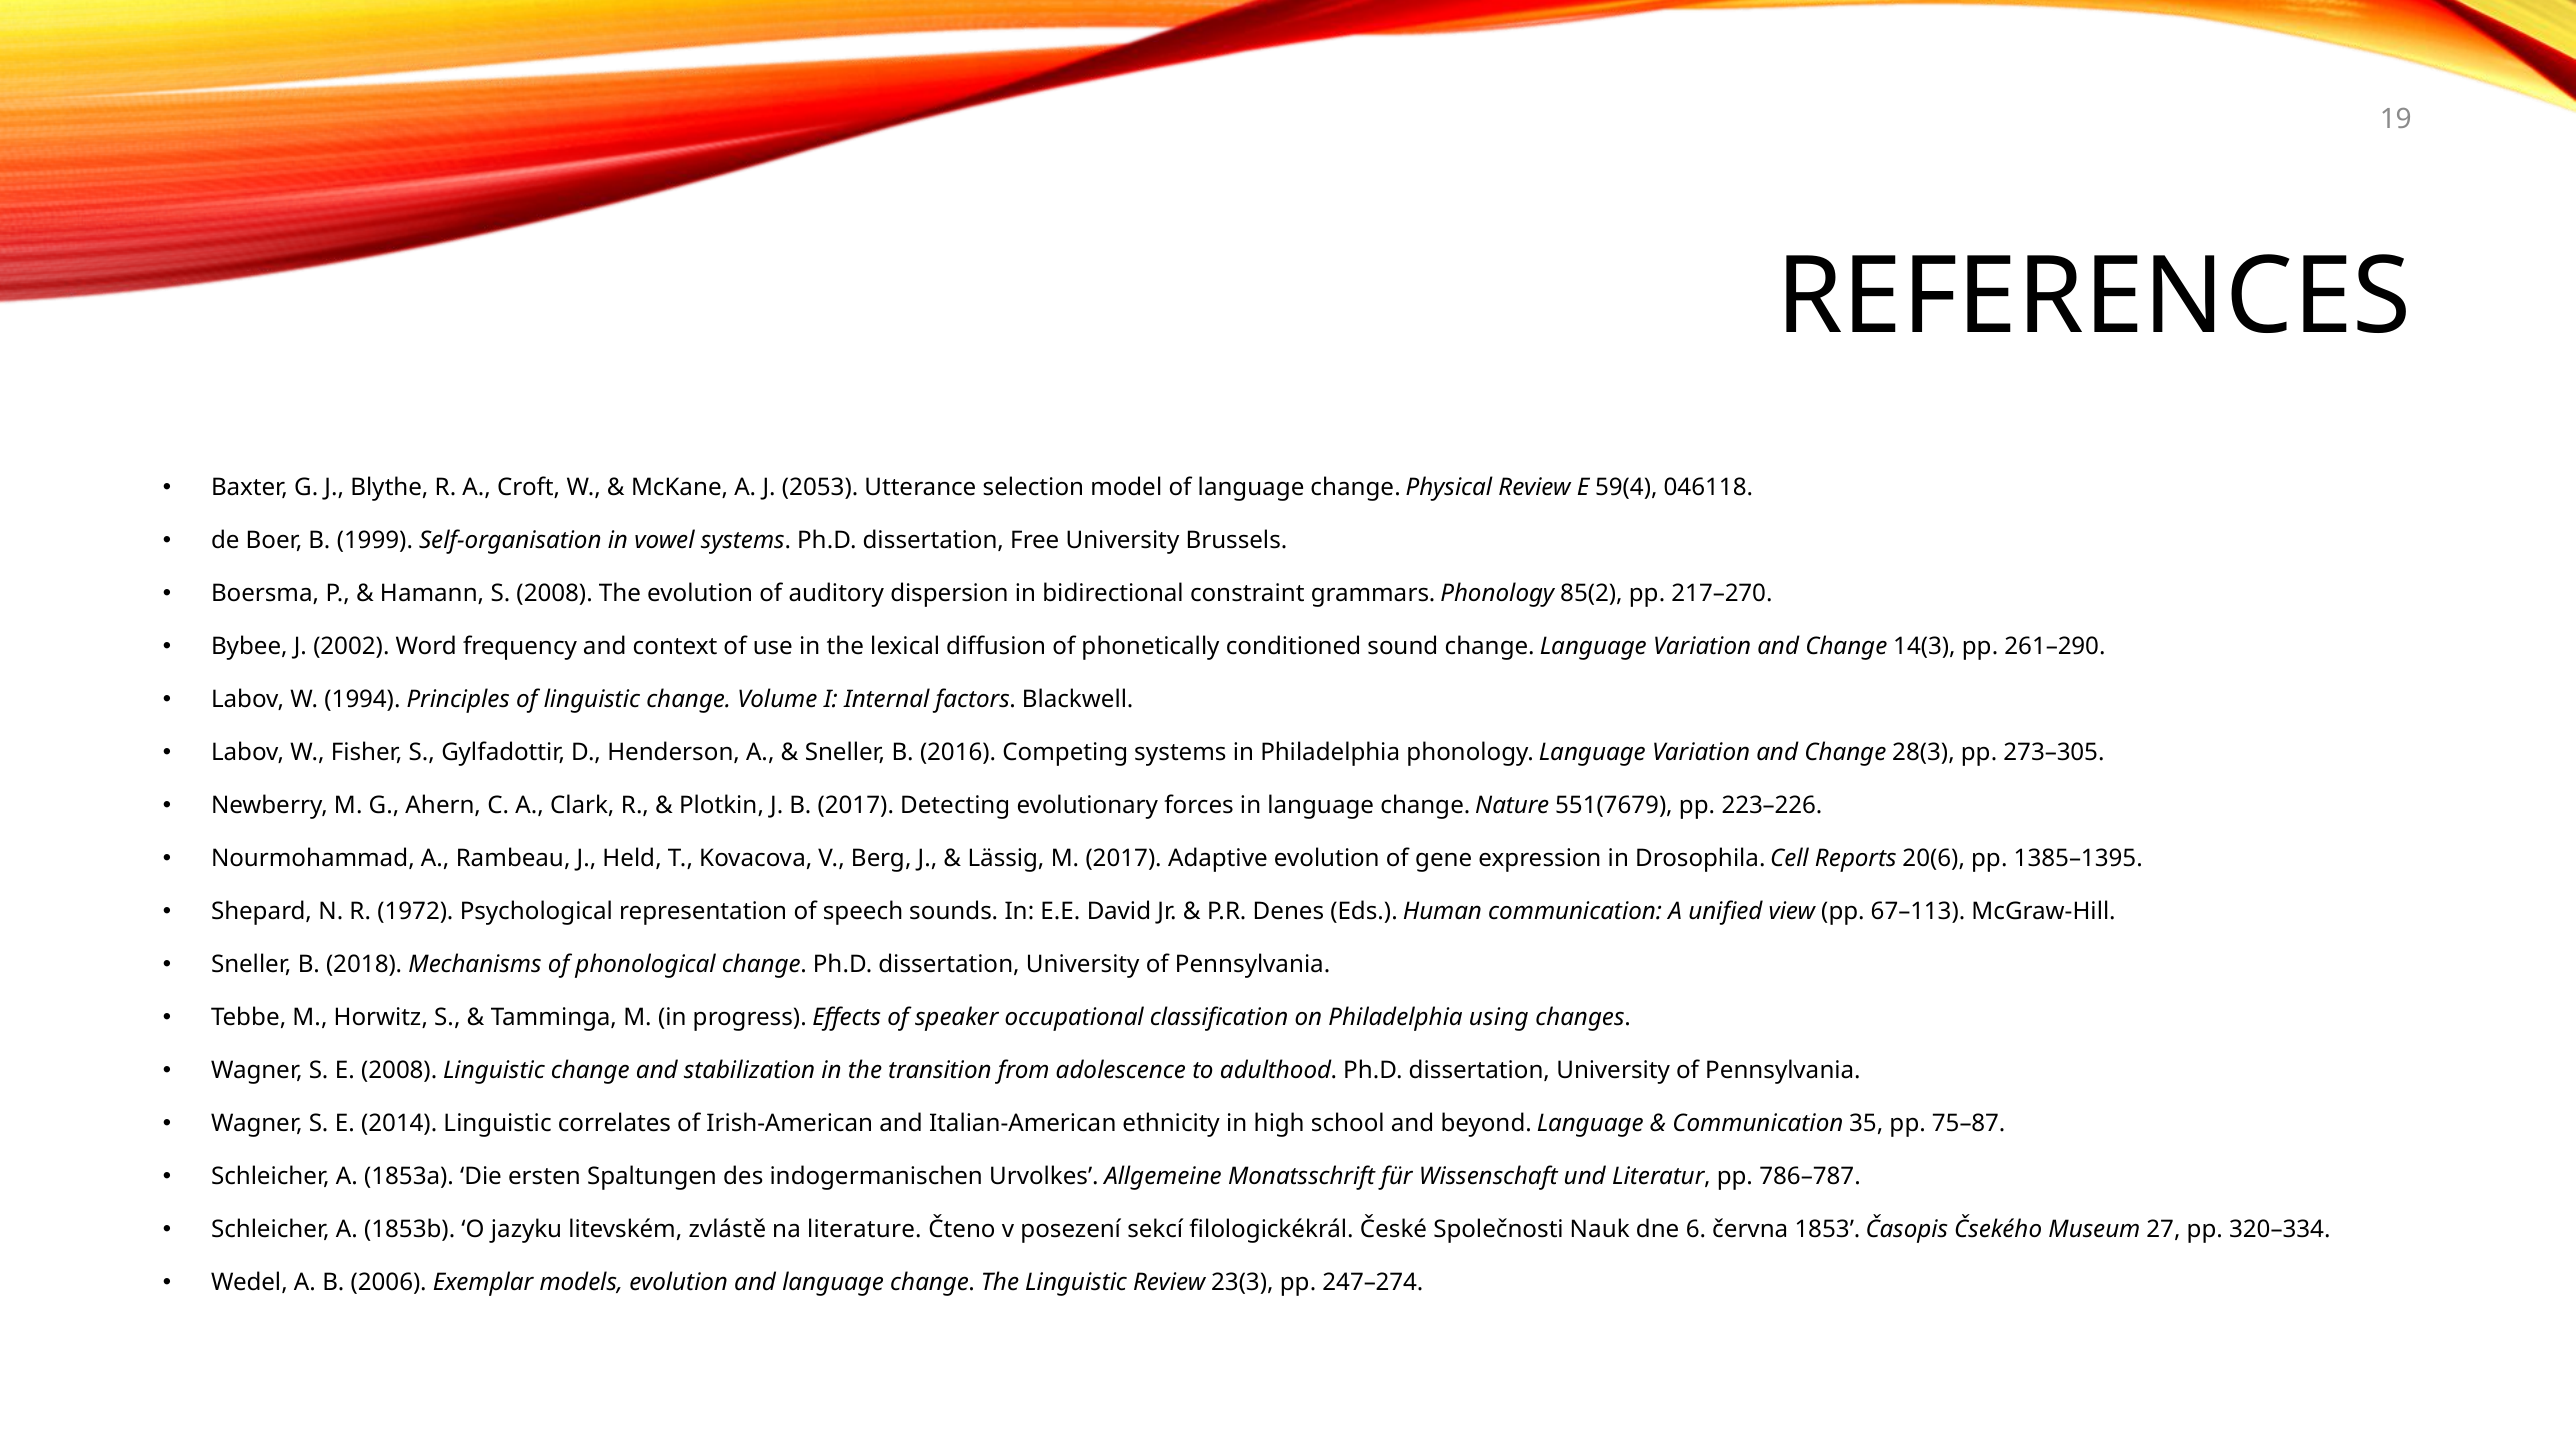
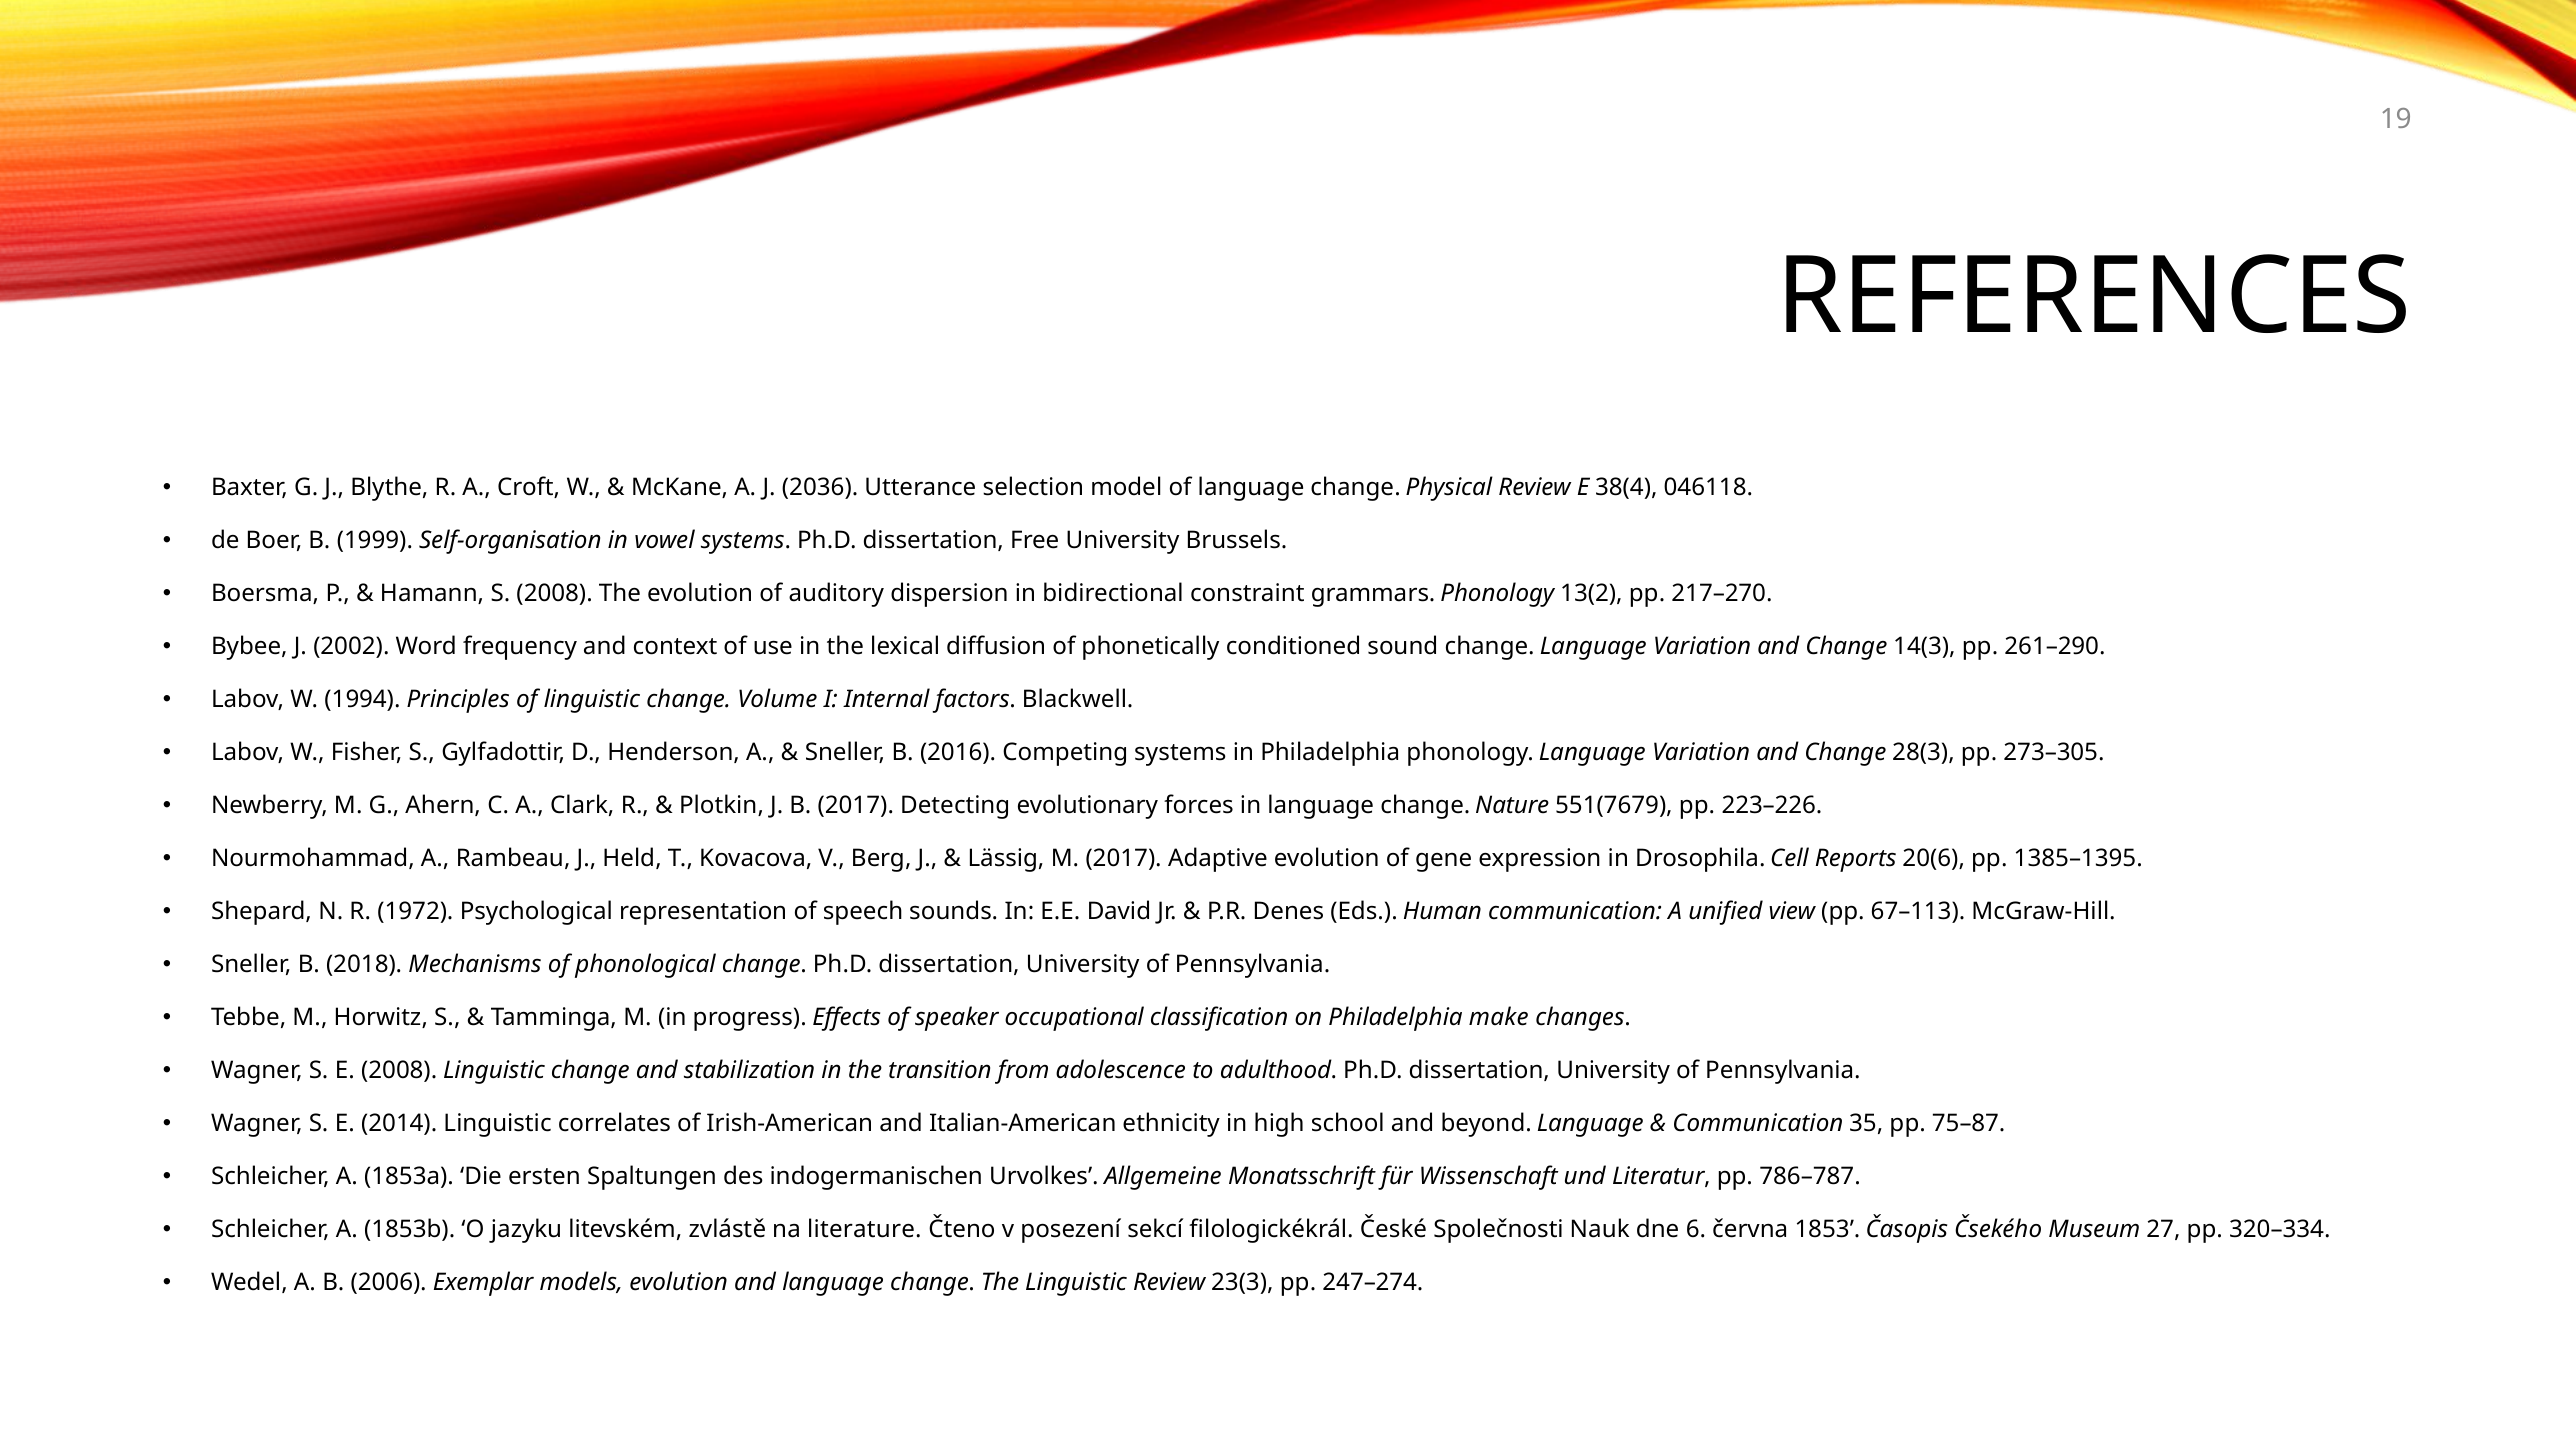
2053: 2053 -> 2036 (820, 488)
59(4: 59(4 -> 38(4 (1626, 488)
85(2: 85(2 -> 13(2 (1591, 594)
using: using -> make (1499, 1018)
